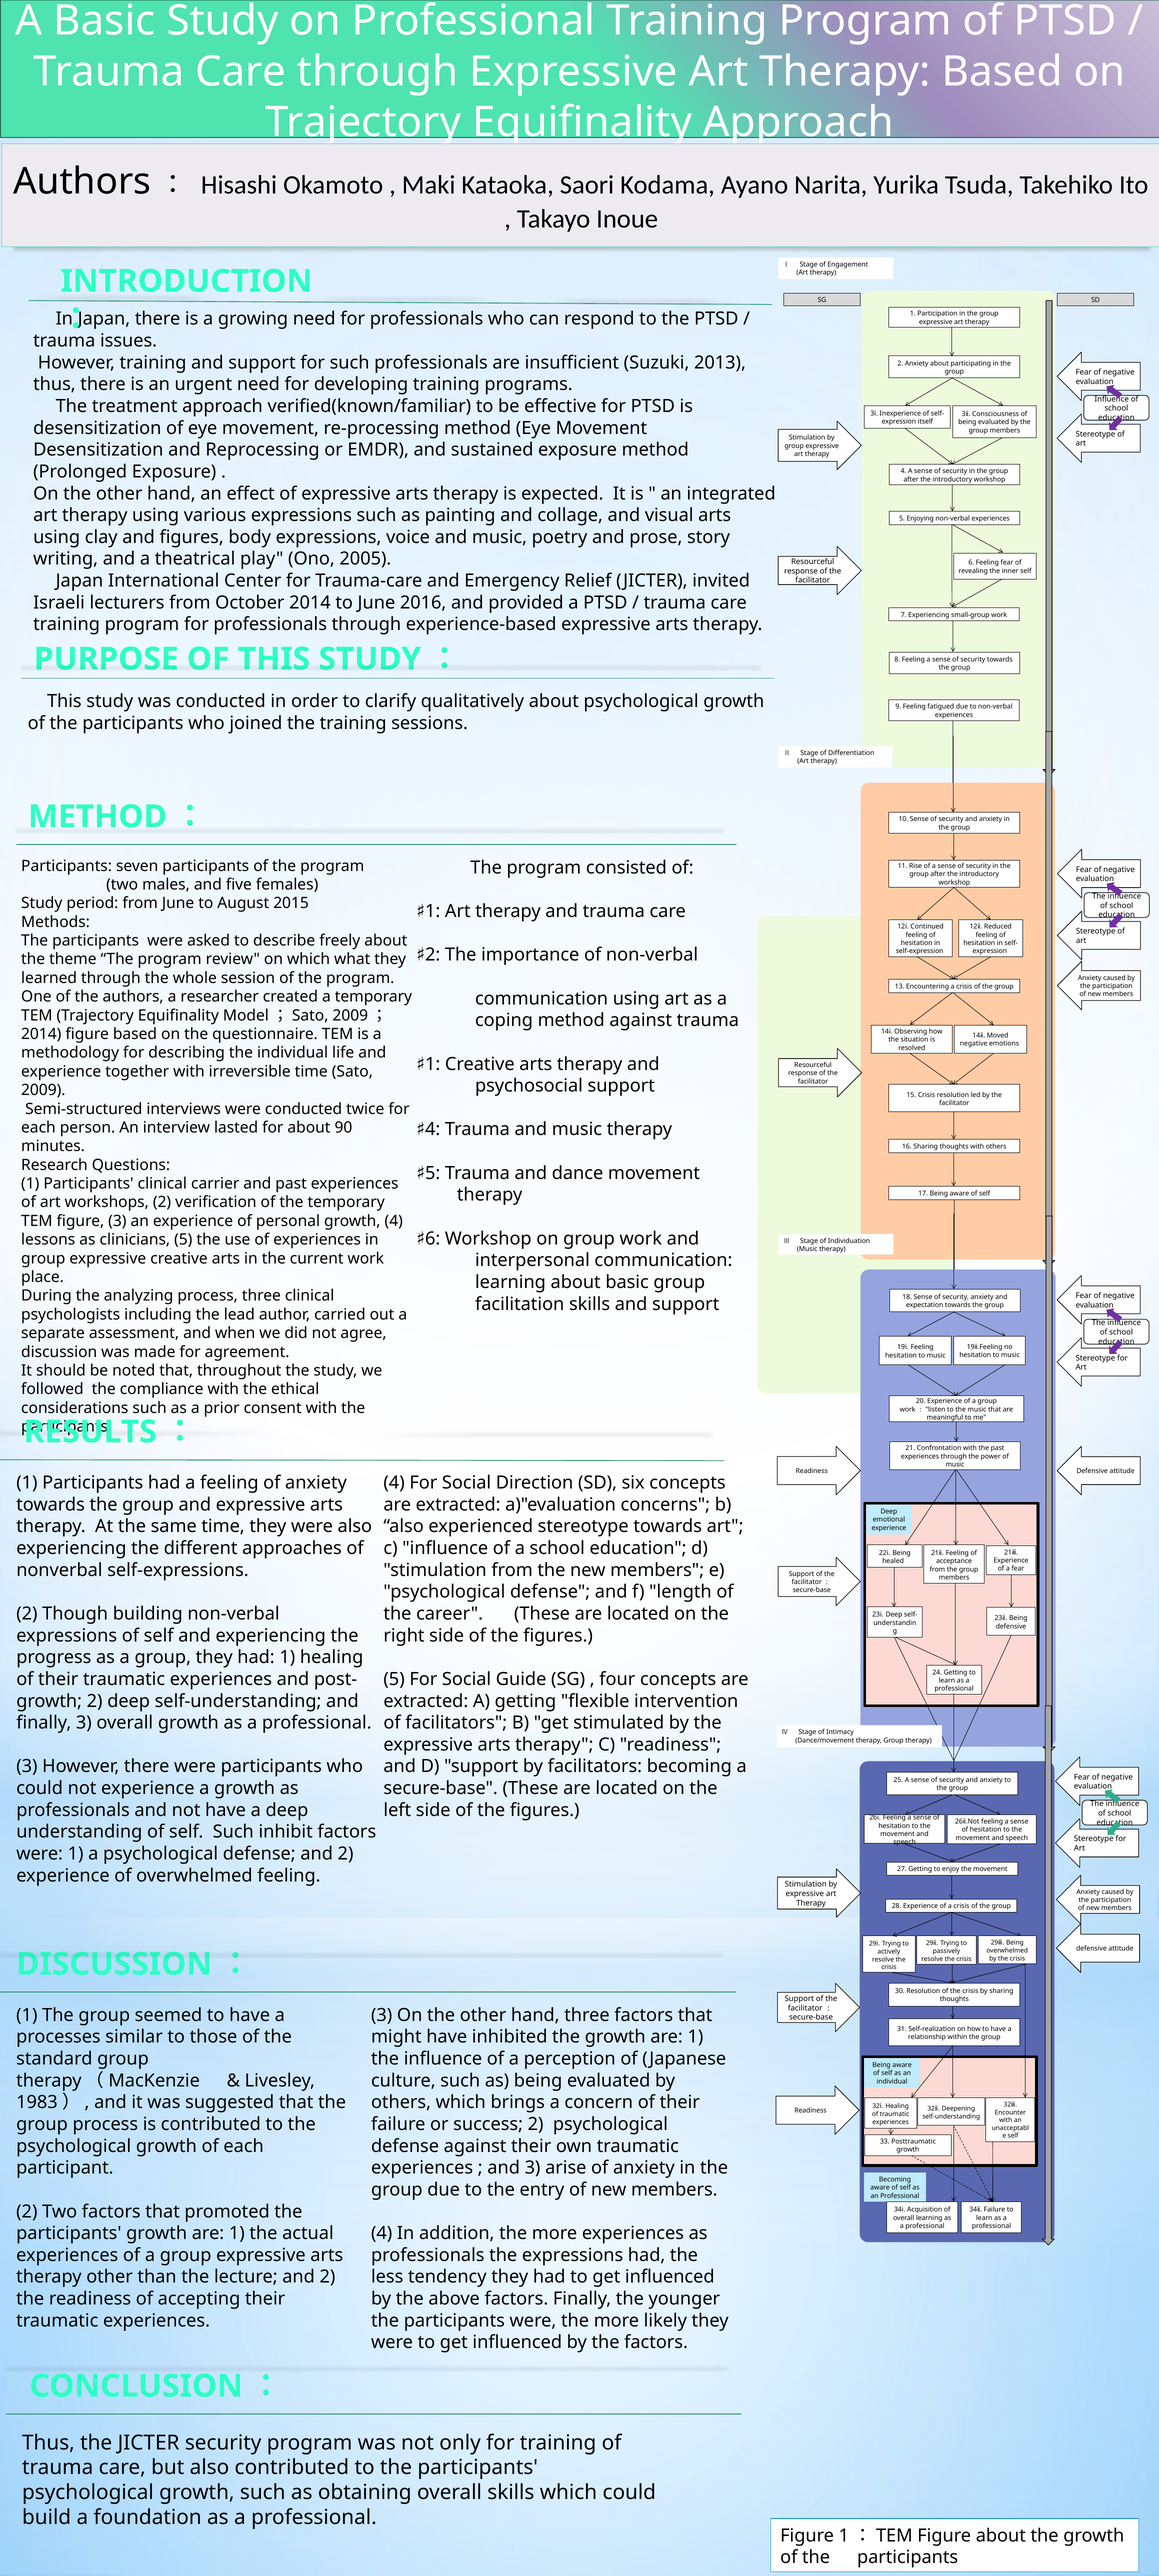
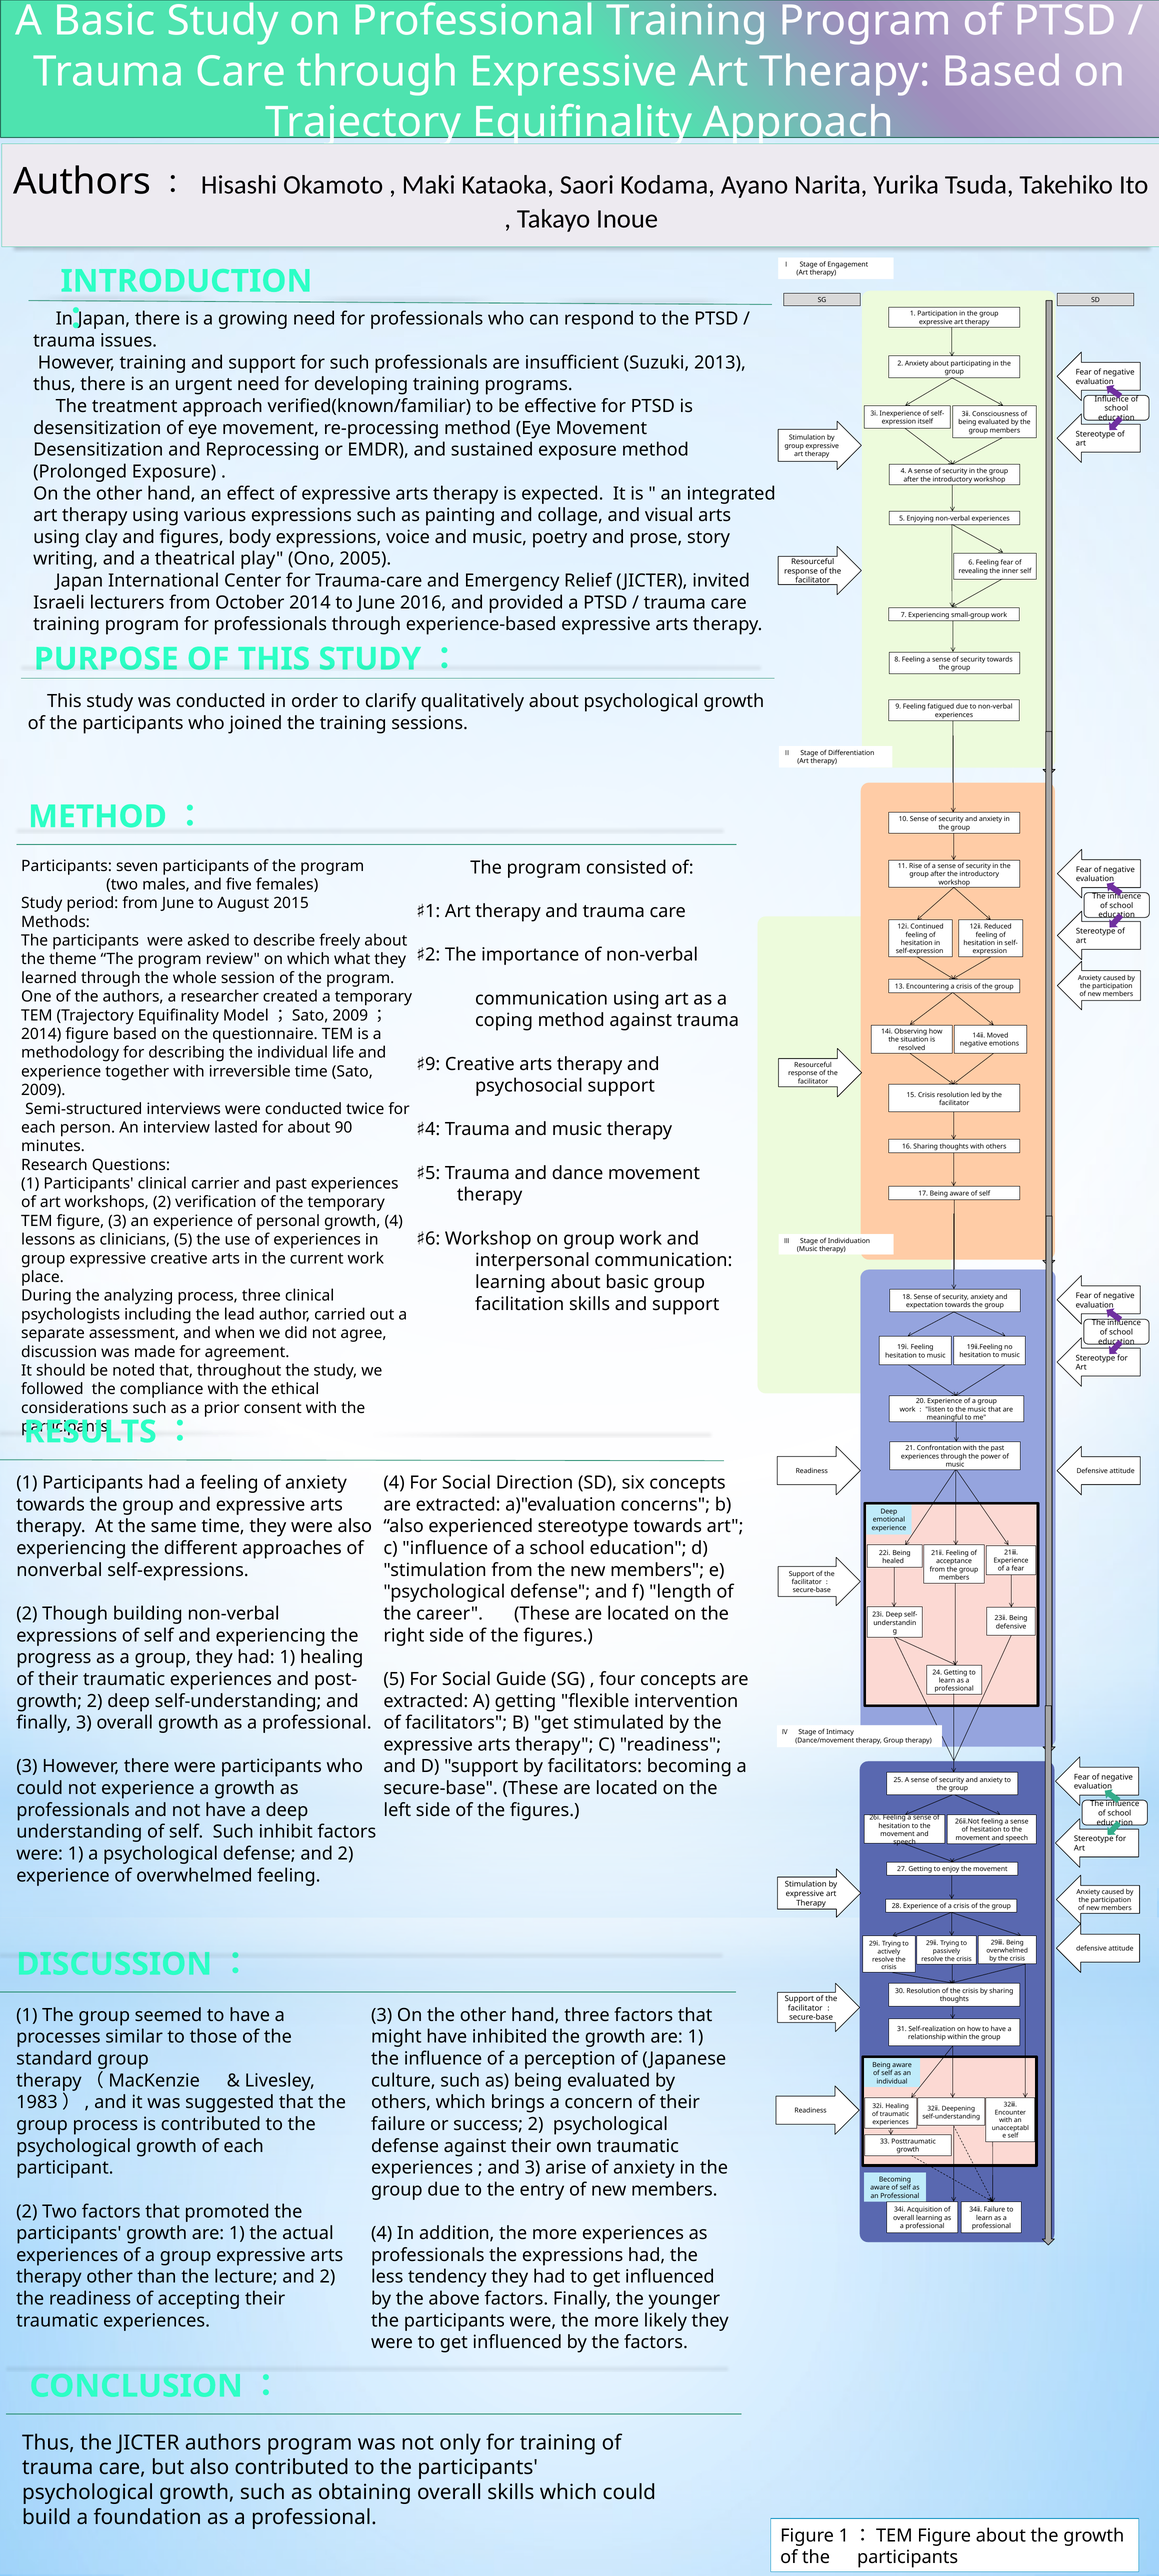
1: 1 -> 9 (433, 1064)
JICTER security: security -> authors (223, 2442)
